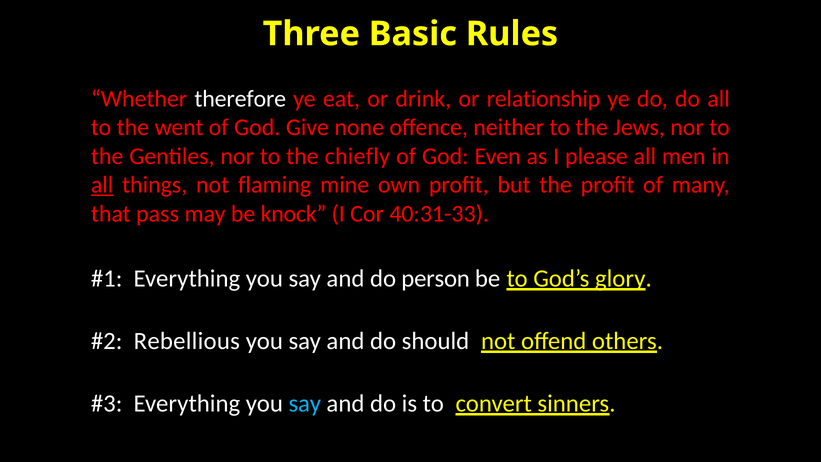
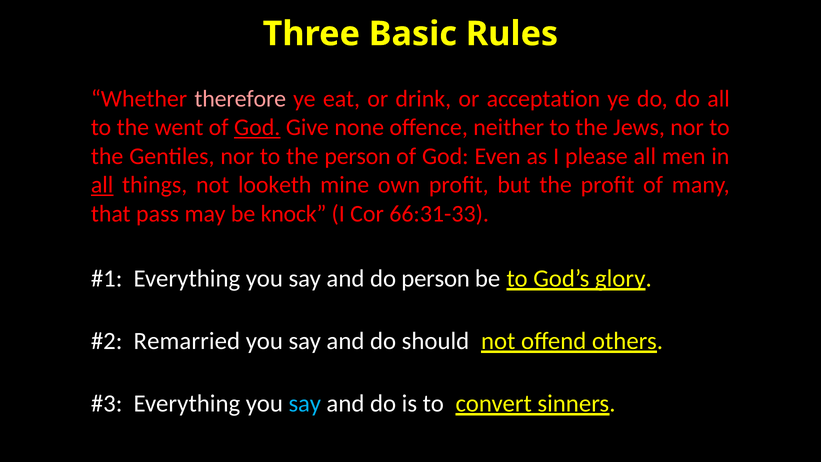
therefore colour: white -> pink (240, 99)
relationship: relationship -> acceptation (543, 99)
God underline: none -> present (257, 127)
the chiefly: chiefly -> person (358, 156)
flaming: flaming -> looketh (275, 185)
40:31-33: 40:31-33 -> 66:31-33 (439, 214)
Rebellious: Rebellious -> Remarried (187, 341)
